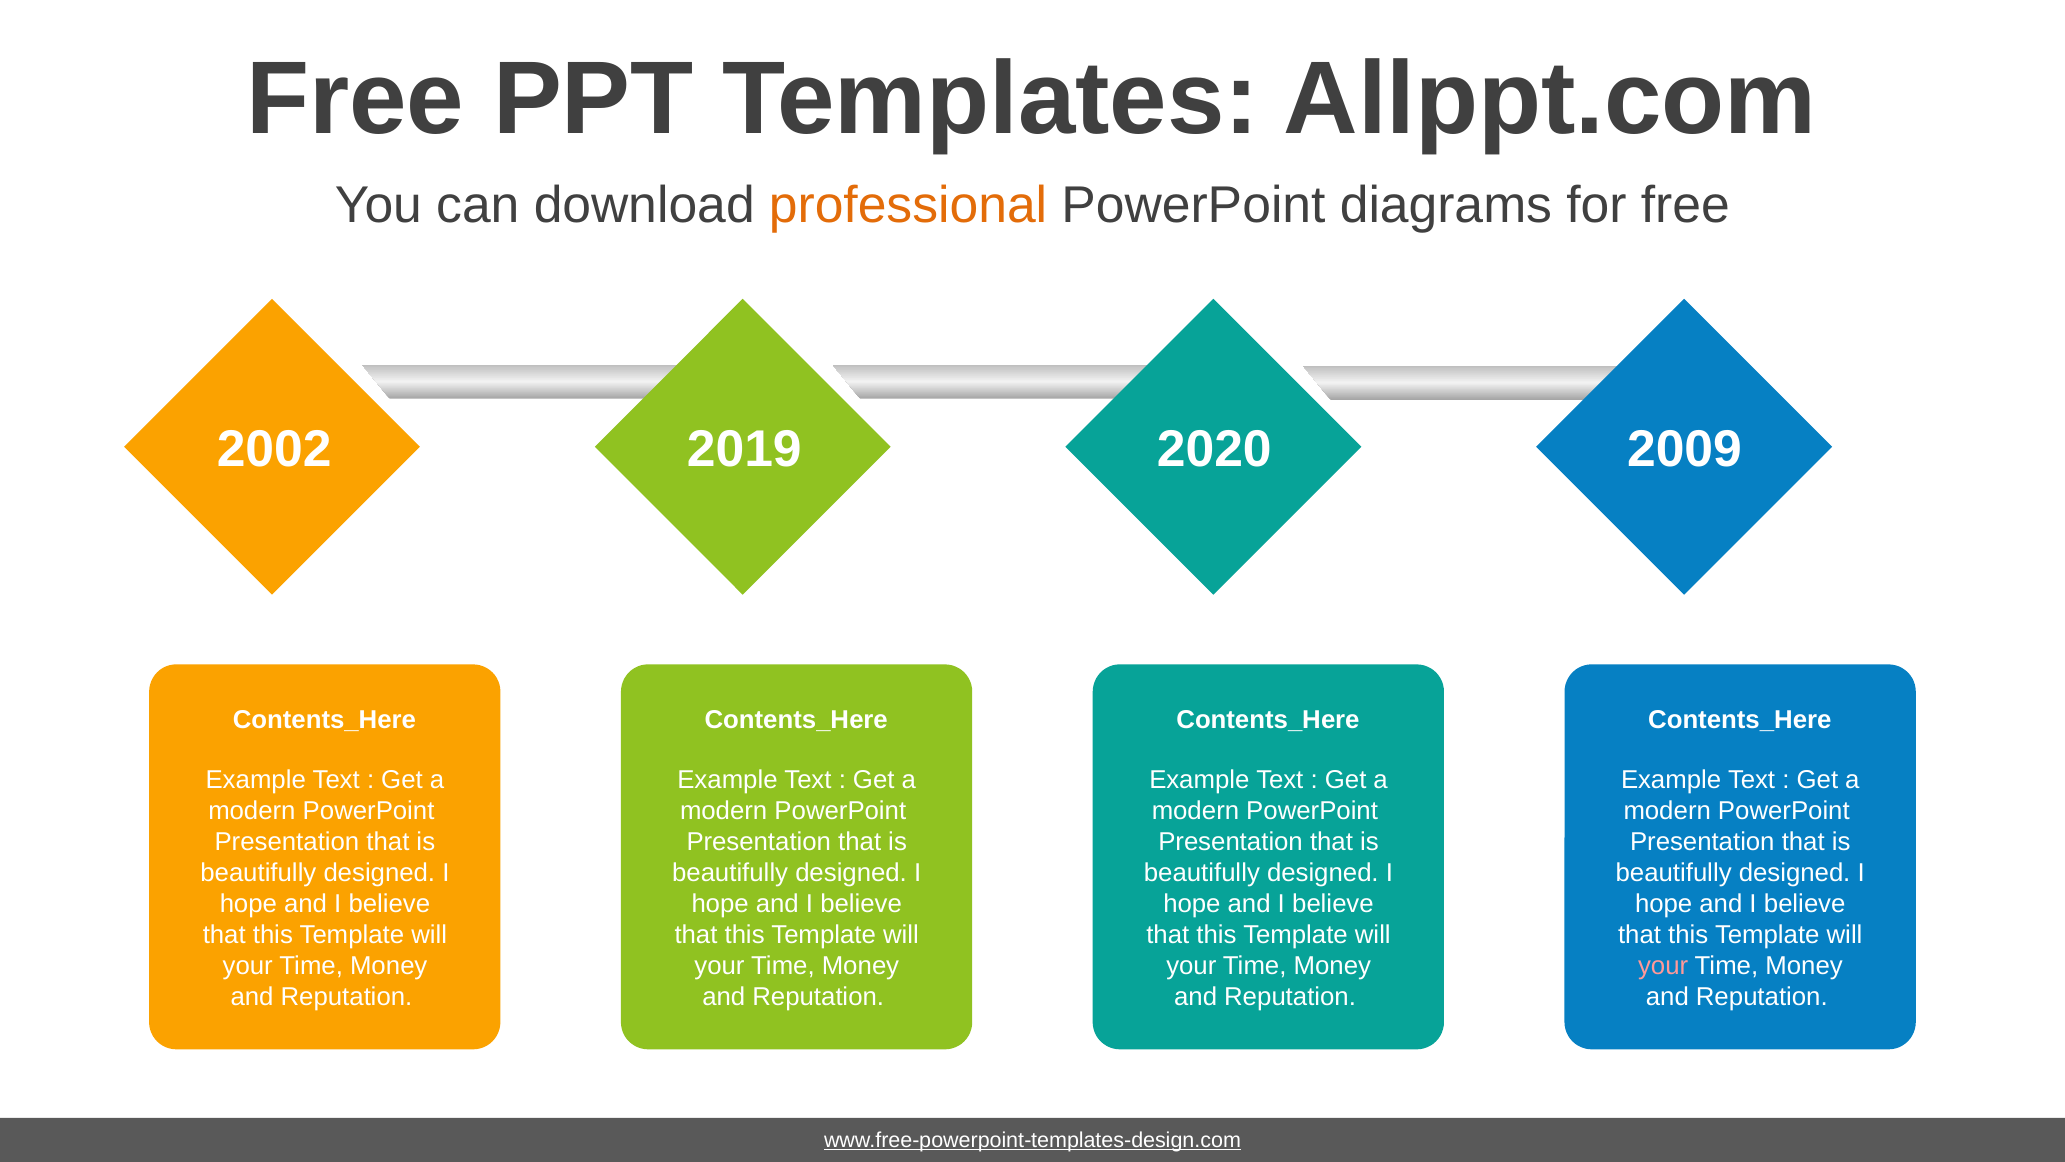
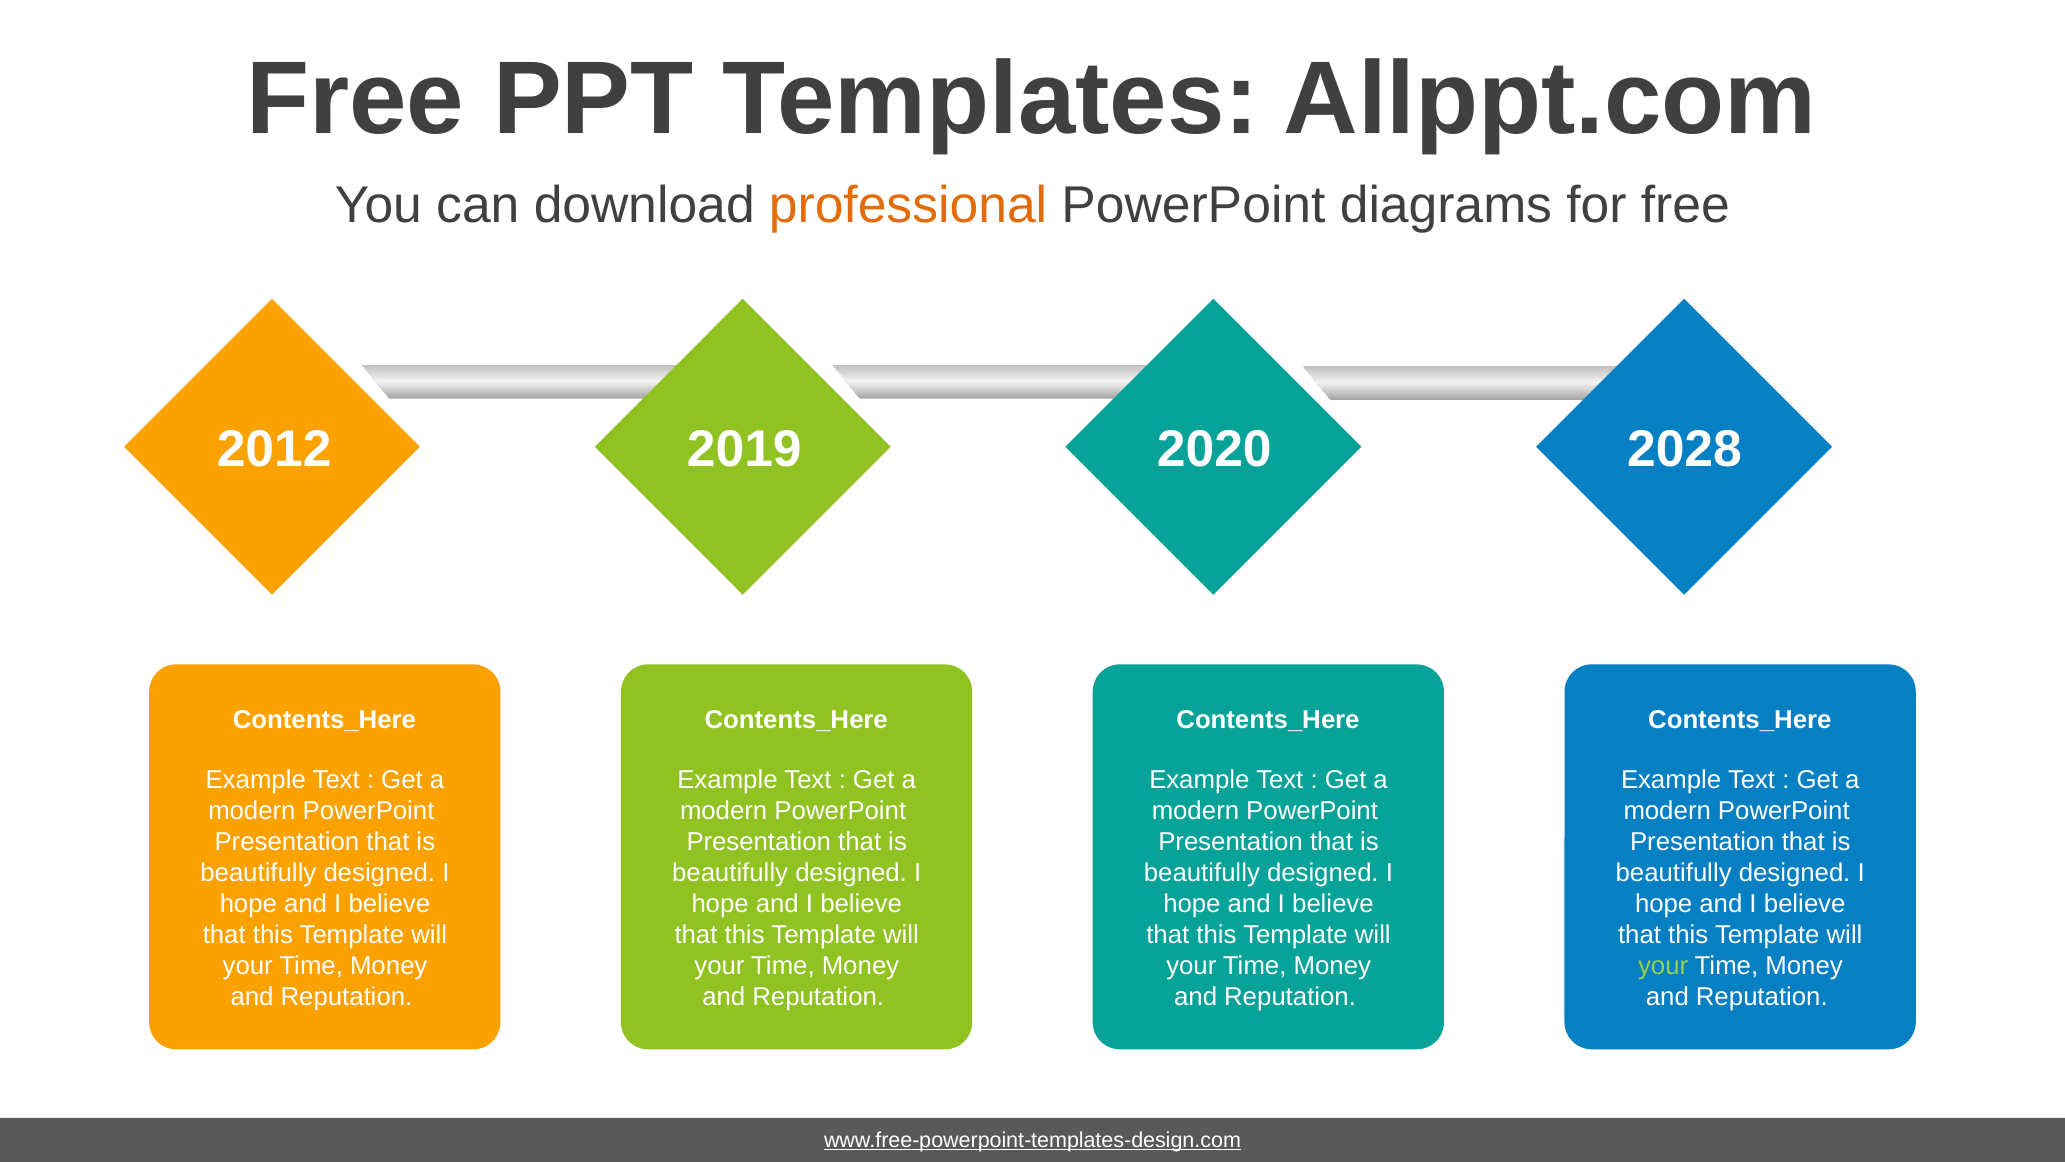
2002: 2002 -> 2012 (274, 450)
2009: 2009 -> 2028 (1684, 450)
your colour: pink -> light green (1663, 966)
